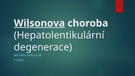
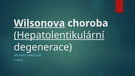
Hepatolentikulární underline: none -> present (59, 35)
